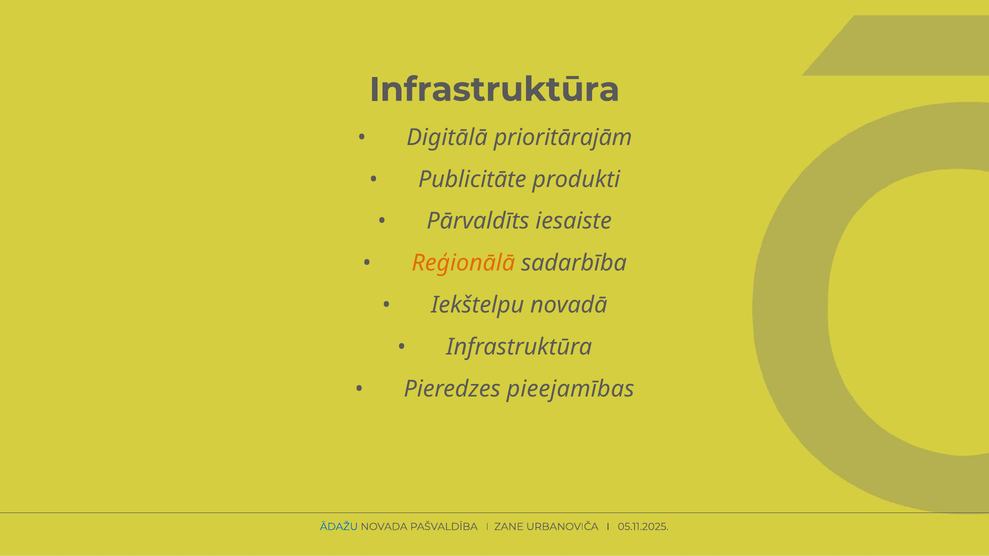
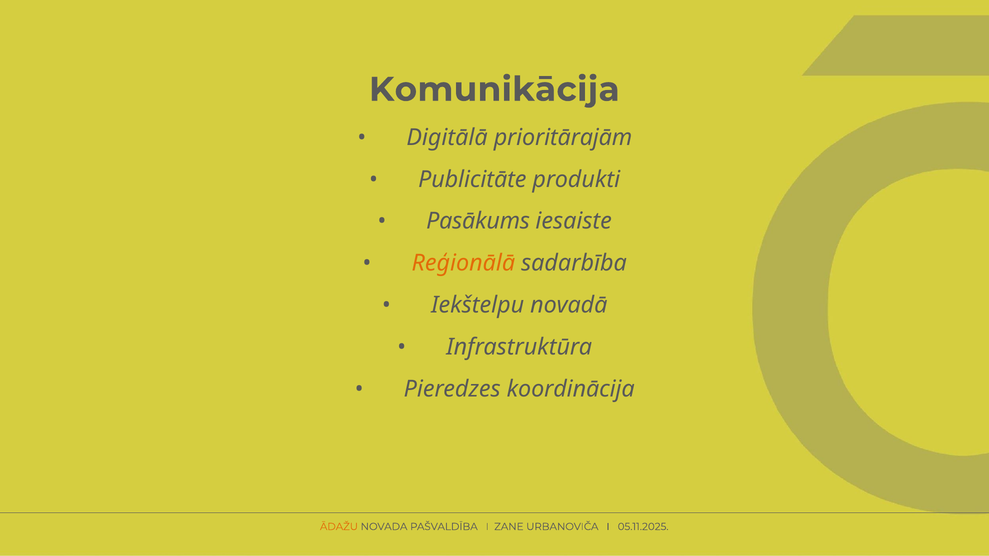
Infrastruktūra: Infrastruktūra -> Komunikācija (494, 90)
Pārvaldīts: Pārvaldīts -> Pasākums (478, 221)
pieejamības: pieejamības -> koordinācija (571, 389)
ĀDAŽU colour: blue -> orange (339, 527)
